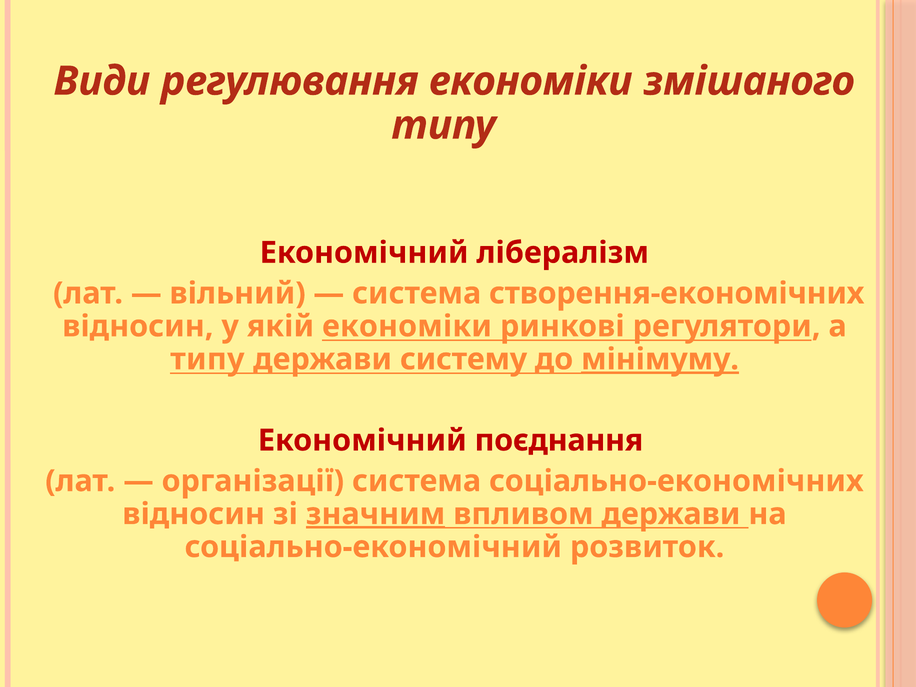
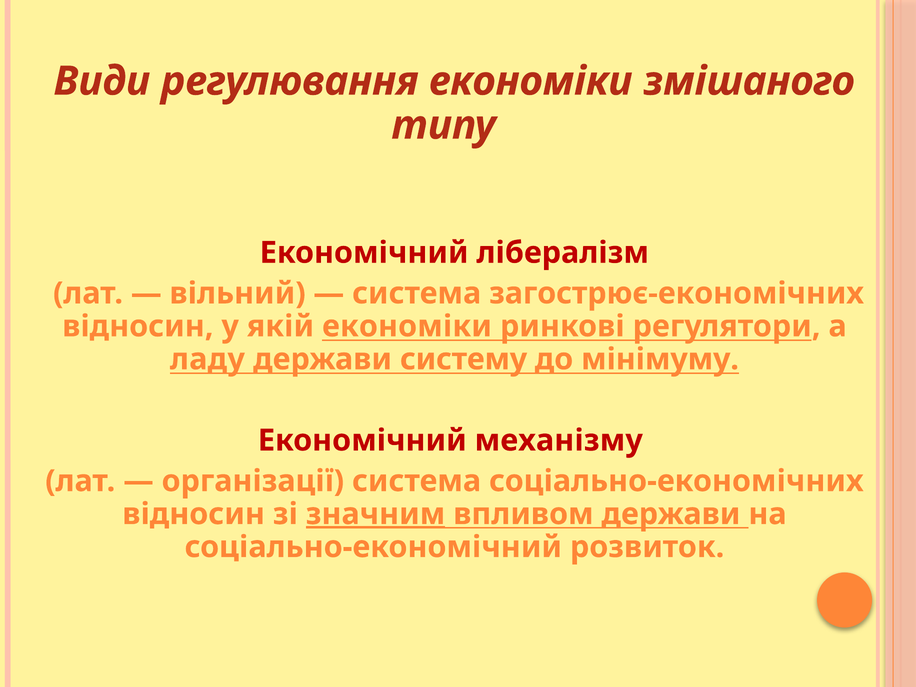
створення-економічних: створення-економічних -> загострює-економічних (677, 293)
типу: типу -> ладу (207, 359)
мінімуму underline: present -> none (660, 359)
поєднання: поєднання -> механізму (559, 440)
